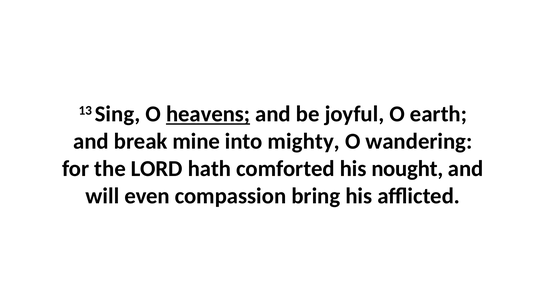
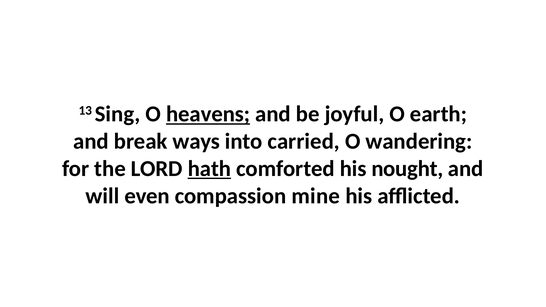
mine: mine -> ways (196, 141)
mighty: mighty -> carried (304, 141)
hath underline: none -> present (209, 169)
bring: bring -> mine (316, 196)
